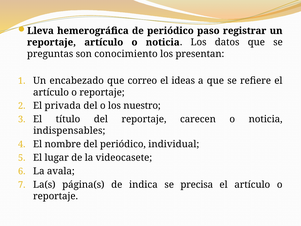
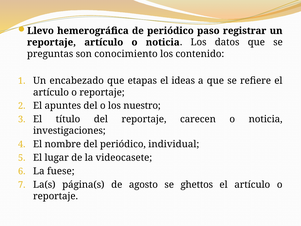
Lleva: Lleva -> Llevo (41, 31)
presentan: presentan -> contenido (200, 54)
correo: correo -> etapas (142, 81)
privada: privada -> apuntes (63, 106)
indispensables: indispensables -> investigaciones (69, 131)
avala: avala -> fuese (61, 171)
indica: indica -> agosto (143, 184)
precisa: precisa -> ghettos (197, 184)
